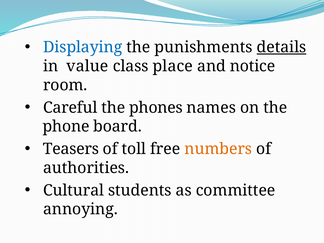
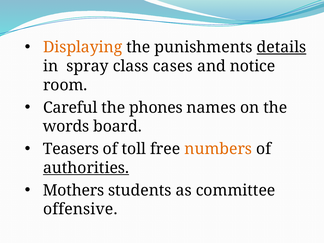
Displaying colour: blue -> orange (83, 47)
value: value -> spray (88, 66)
place: place -> cases (173, 66)
phone: phone -> words (66, 126)
authorities underline: none -> present (86, 168)
Cultural: Cultural -> Mothers (74, 190)
annoying: annoying -> offensive (80, 209)
